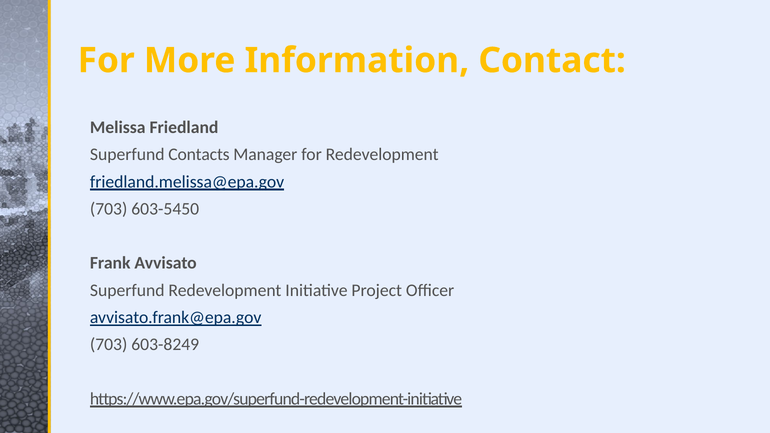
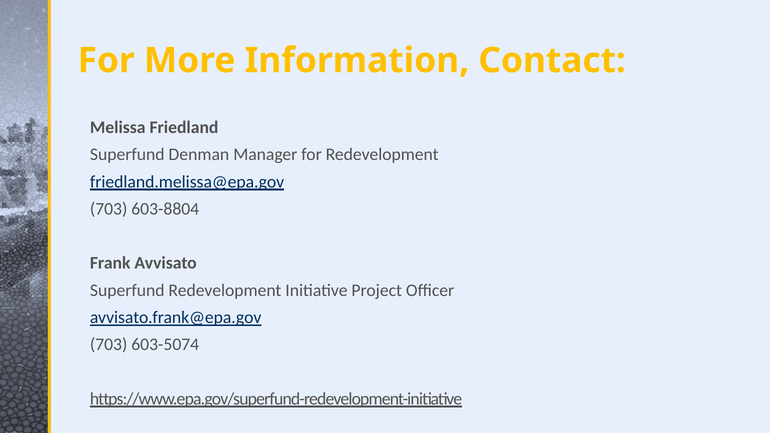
Contacts: Contacts -> Denman (199, 155)
603-5450: 603-5450 -> 603-8804 (165, 209)
603-8249: 603-8249 -> 603-5074 (165, 345)
